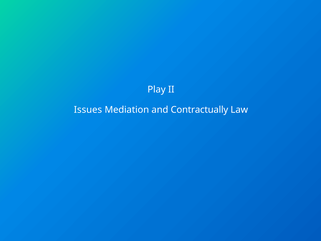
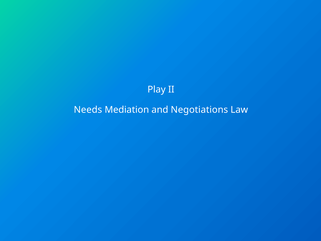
Issues: Issues -> Needs (88, 110)
Contractually: Contractually -> Negotiations (199, 110)
